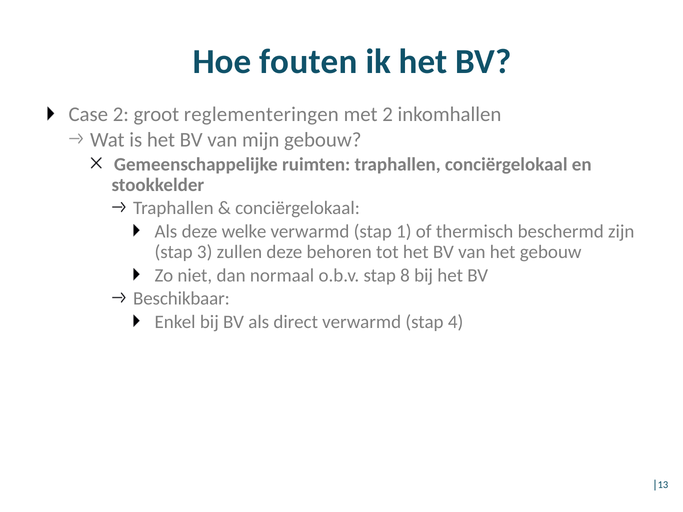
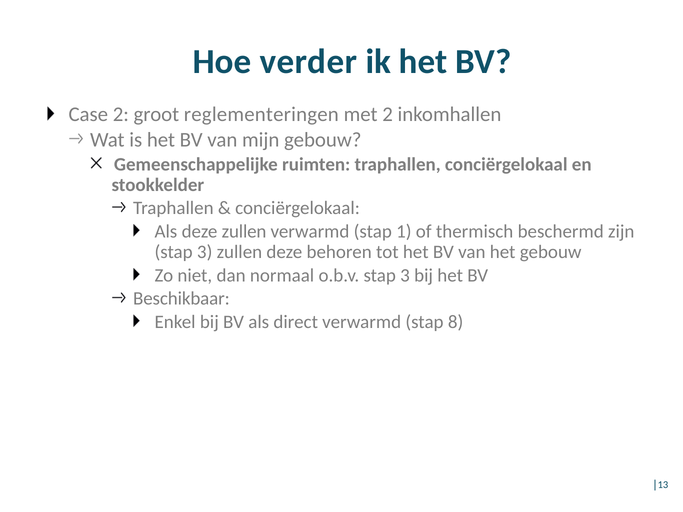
fouten: fouten -> verder (308, 62)
deze welke: welke -> zullen (244, 232)
o.b.v stap 8: 8 -> 3 (405, 275)
4: 4 -> 8 (456, 322)
